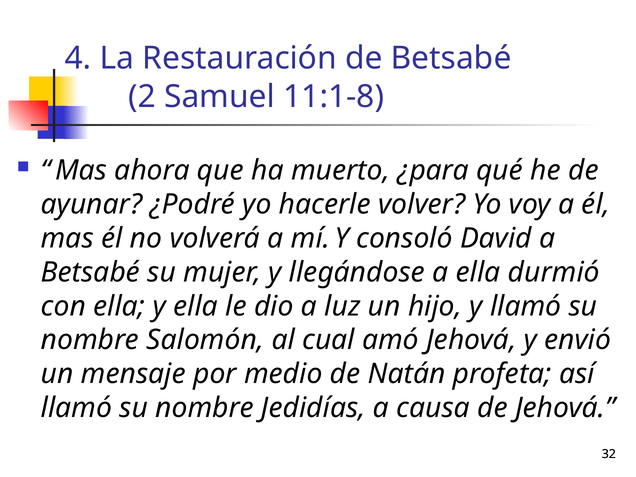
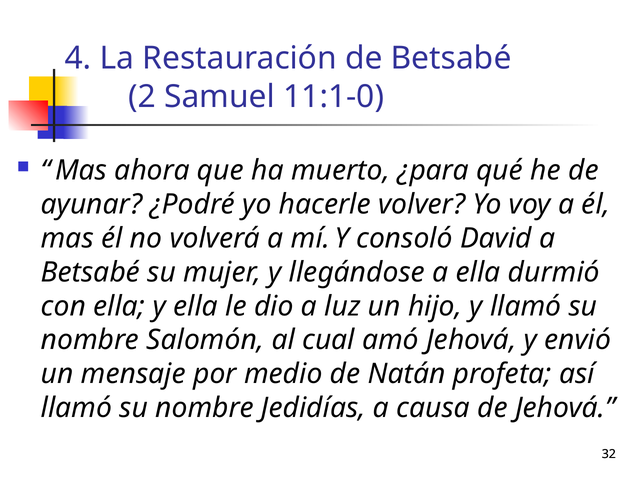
11:1-8: 11:1-8 -> 11:1-0 (334, 97)
